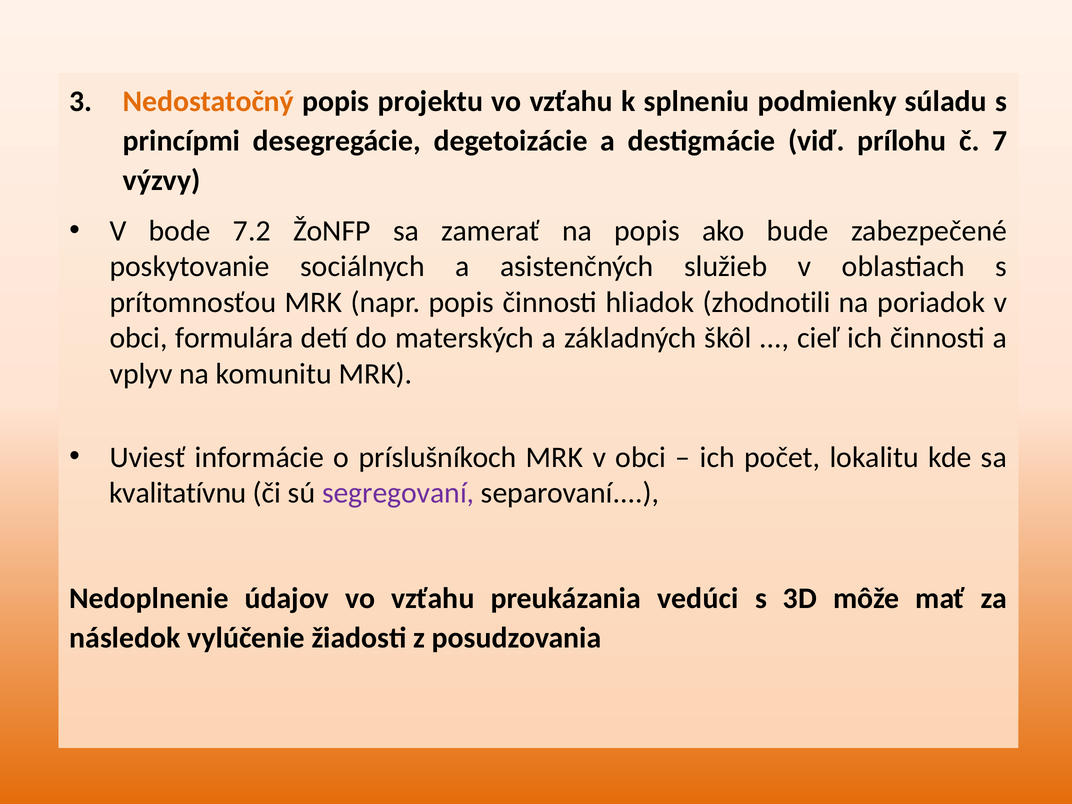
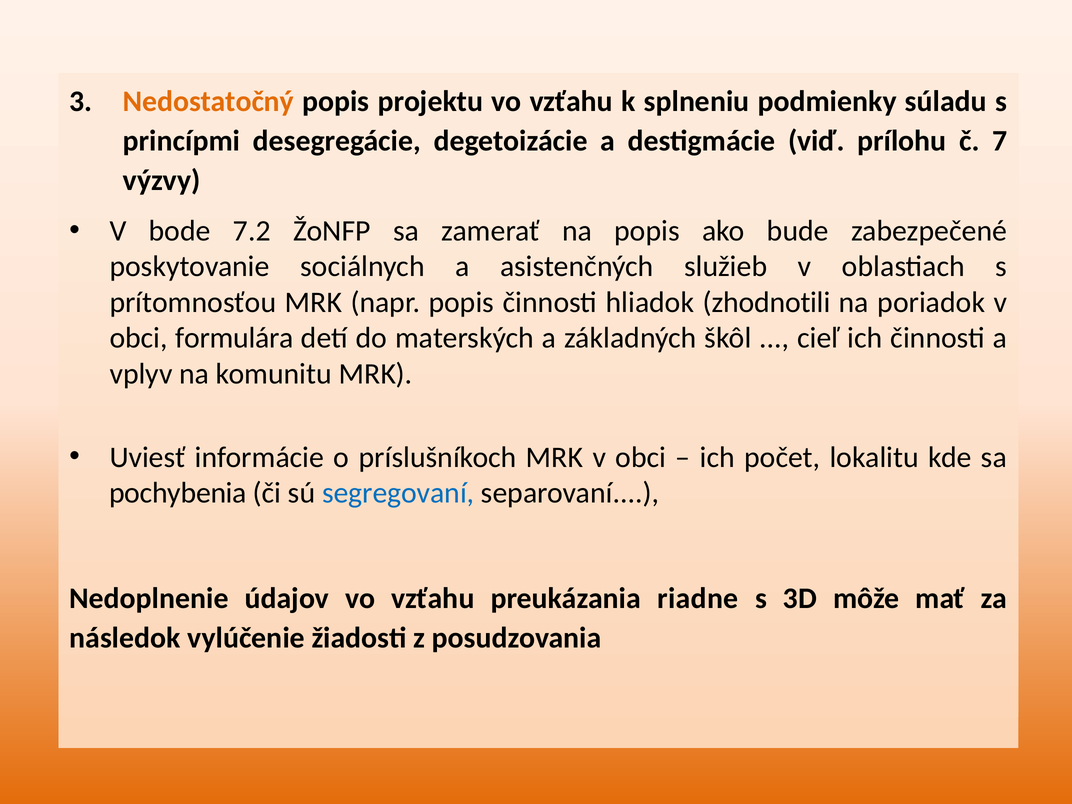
kvalitatívnu: kvalitatívnu -> pochybenia (178, 493)
segregovaní colour: purple -> blue (398, 493)
vedúci: vedúci -> riadne (698, 598)
